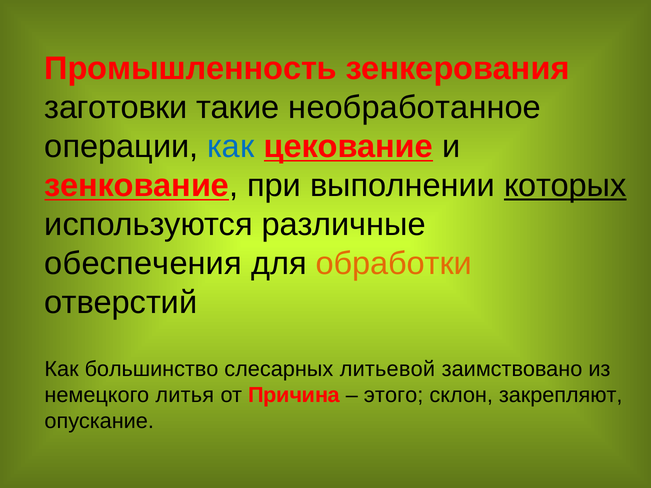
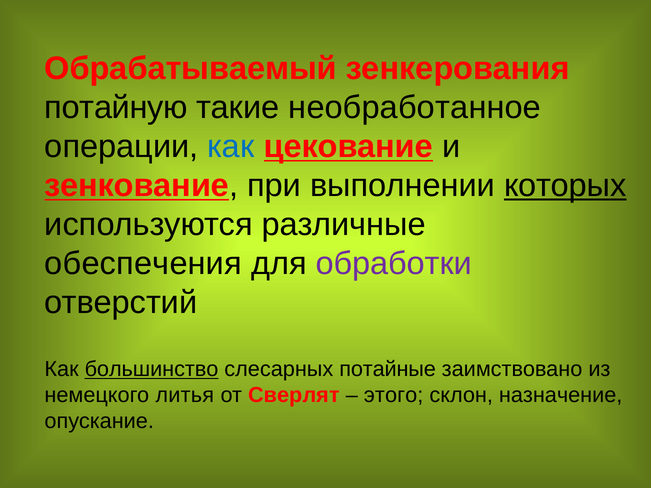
Промышленность: Промышленность -> Обрабатываемый (191, 68)
заготовки: заготовки -> потайную (116, 108)
обработки colour: orange -> purple (394, 264)
большинство underline: none -> present (152, 369)
литьевой: литьевой -> потайные (388, 369)
Причина: Причина -> Сверлят (294, 395)
закрепляют: закрепляют -> назначение (561, 395)
